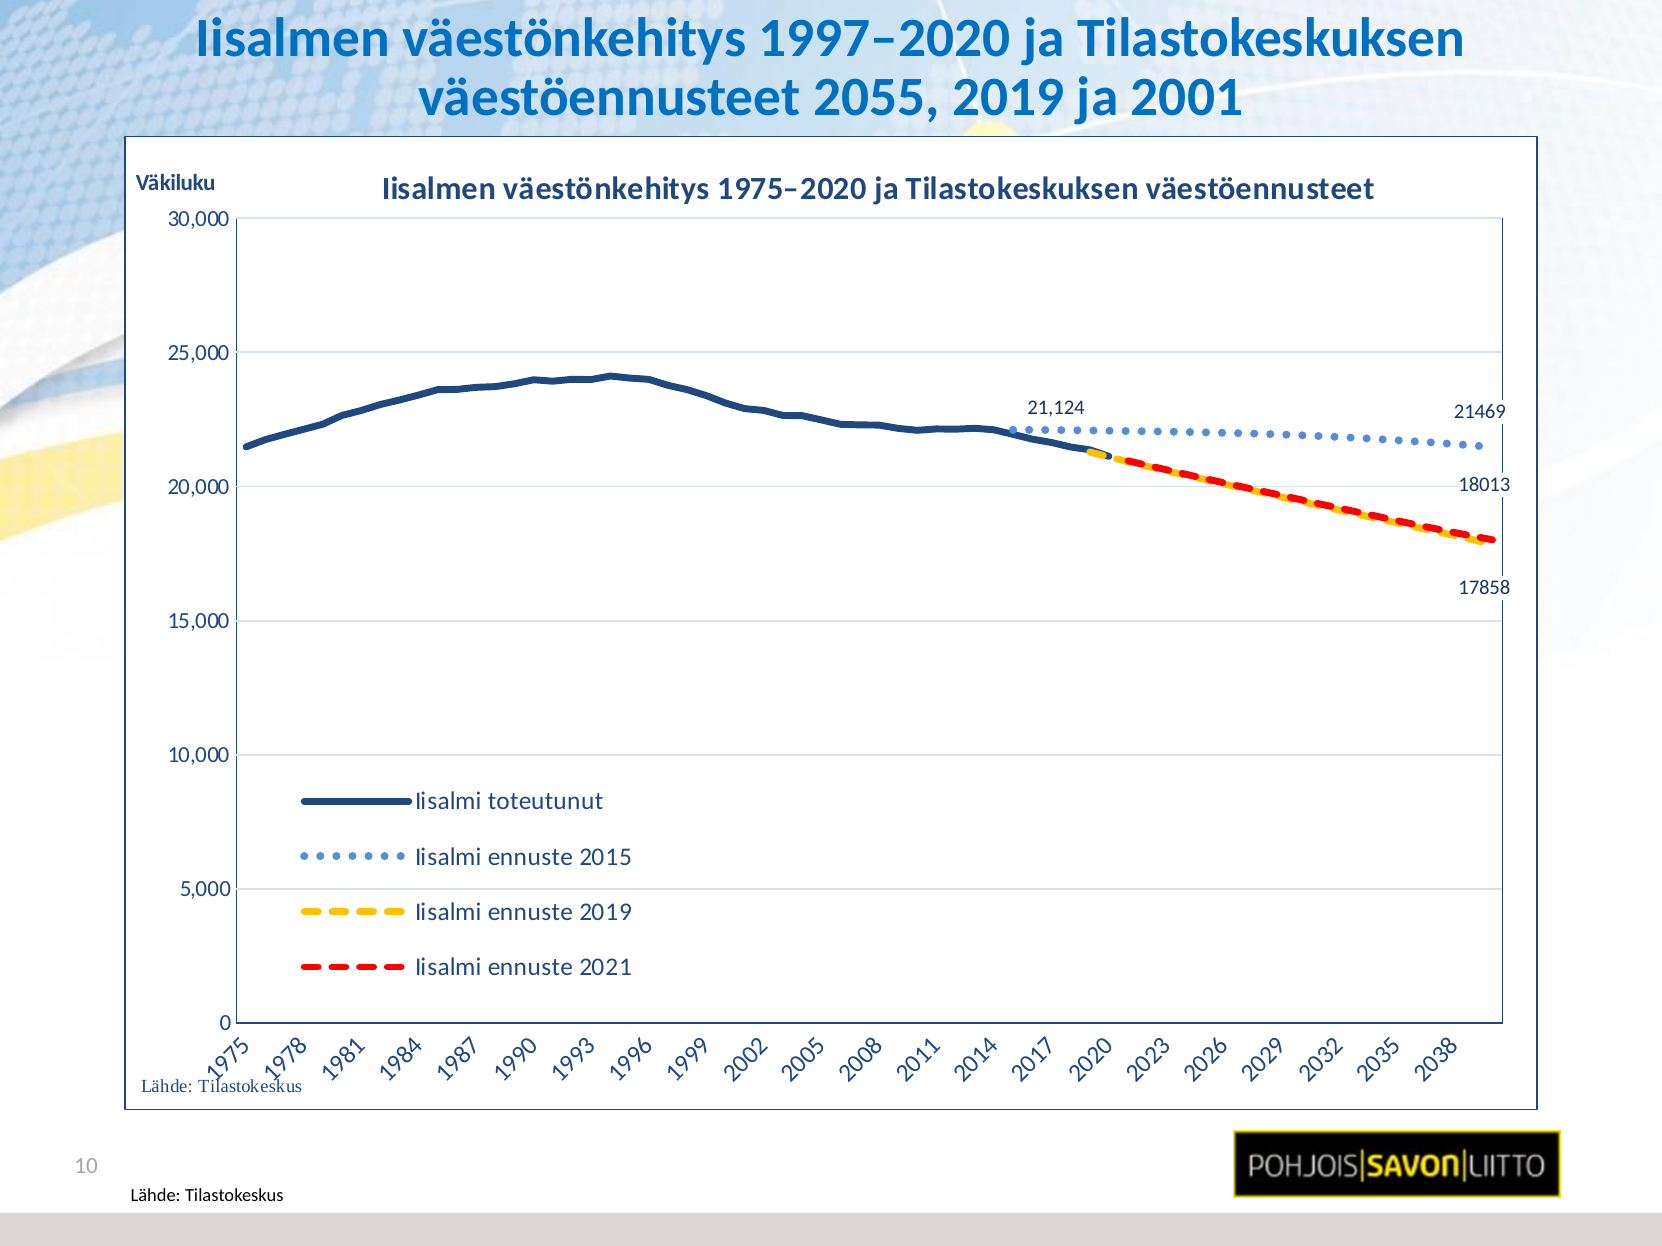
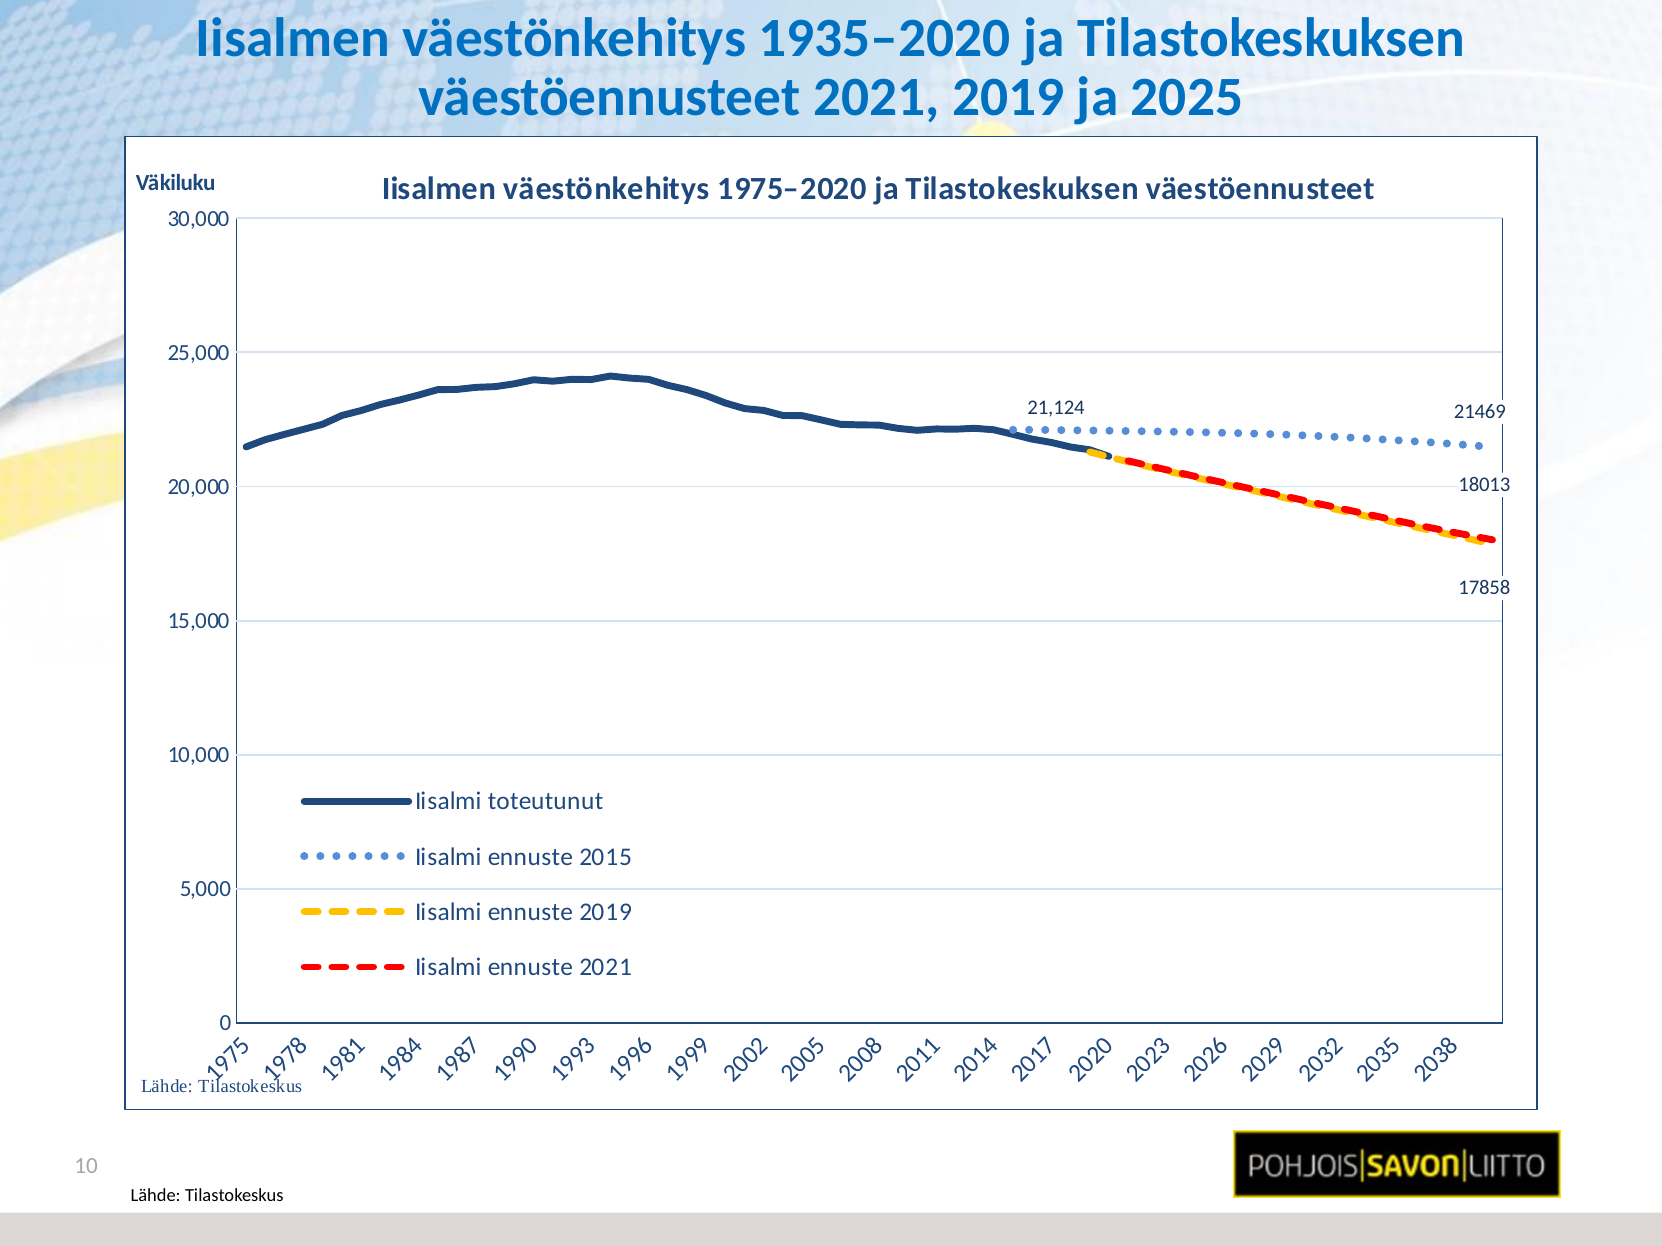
1997–2020: 1997–2020 -> 1935–2020 (885, 38)
väestöennusteet 2055: 2055 -> 2021 (876, 98)
2001: 2001 -> 2025 (1187, 98)
